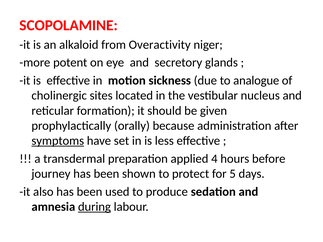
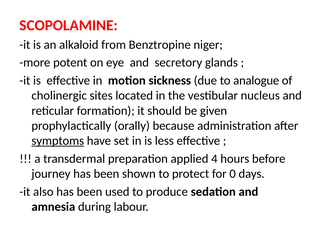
Overactivity: Overactivity -> Benztropine (160, 45)
5: 5 -> 0 (233, 174)
during underline: present -> none (94, 207)
